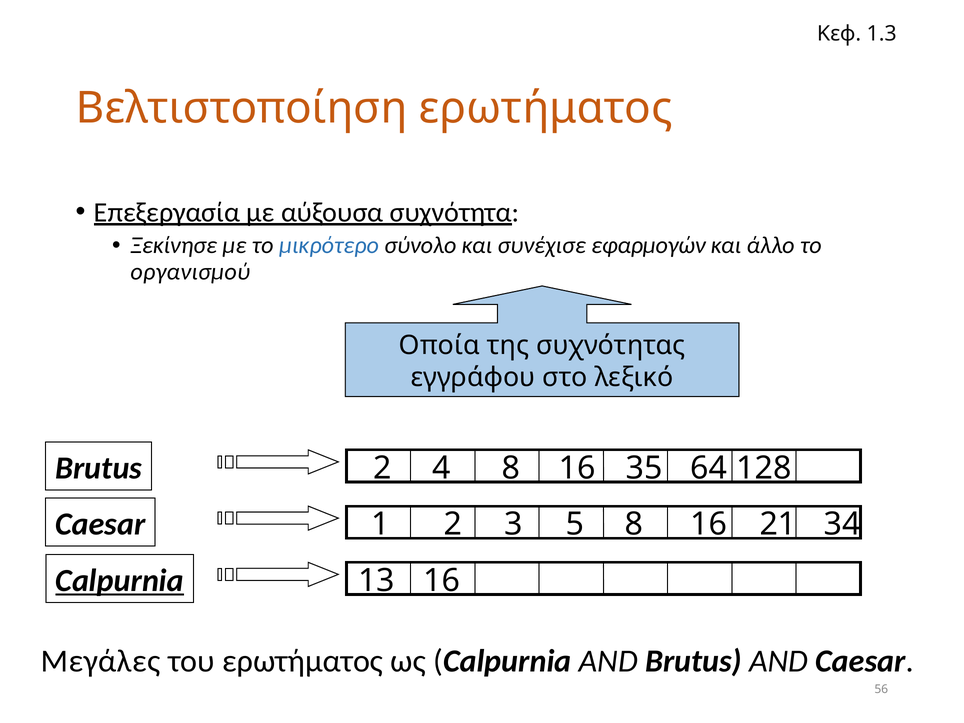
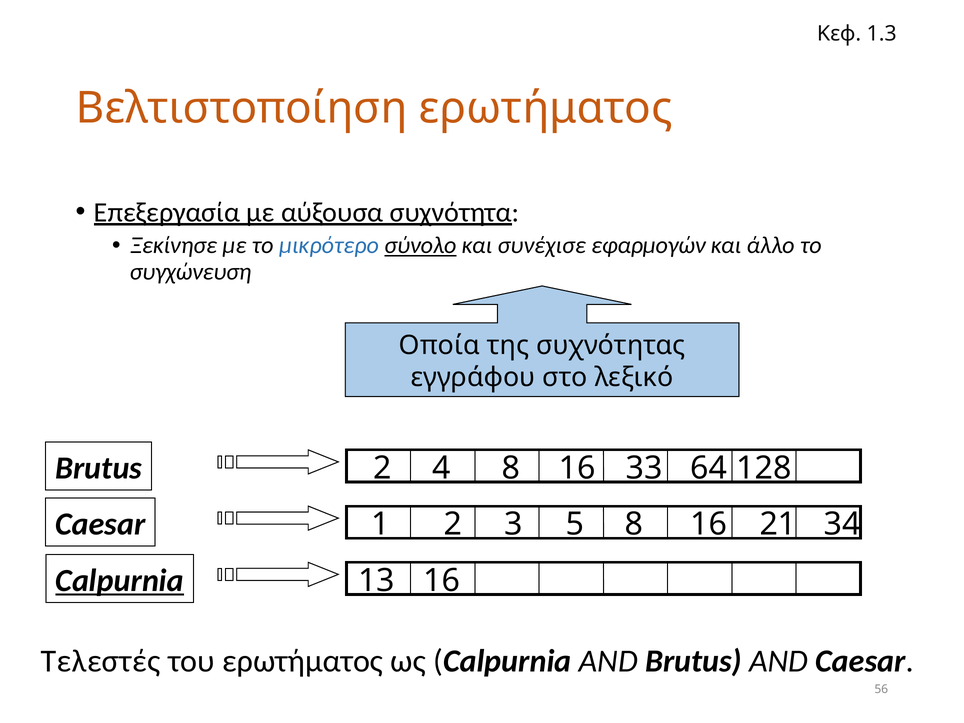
σύνολο underline: none -> present (420, 246)
οργανισμού: οργανισμού -> συγχώνευση (191, 272)
35: 35 -> 33 (644, 468)
Μεγάλες: Μεγάλες -> Τελεστές (101, 661)
